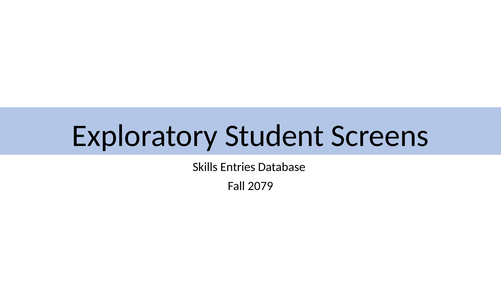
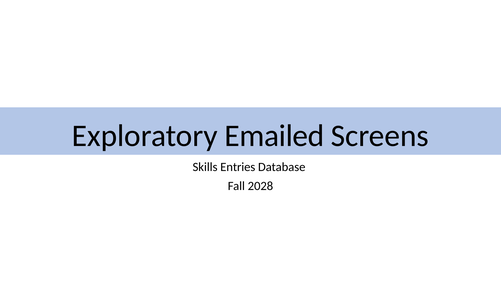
Student: Student -> Emailed (274, 136)
2079: 2079 -> 2028 (260, 186)
